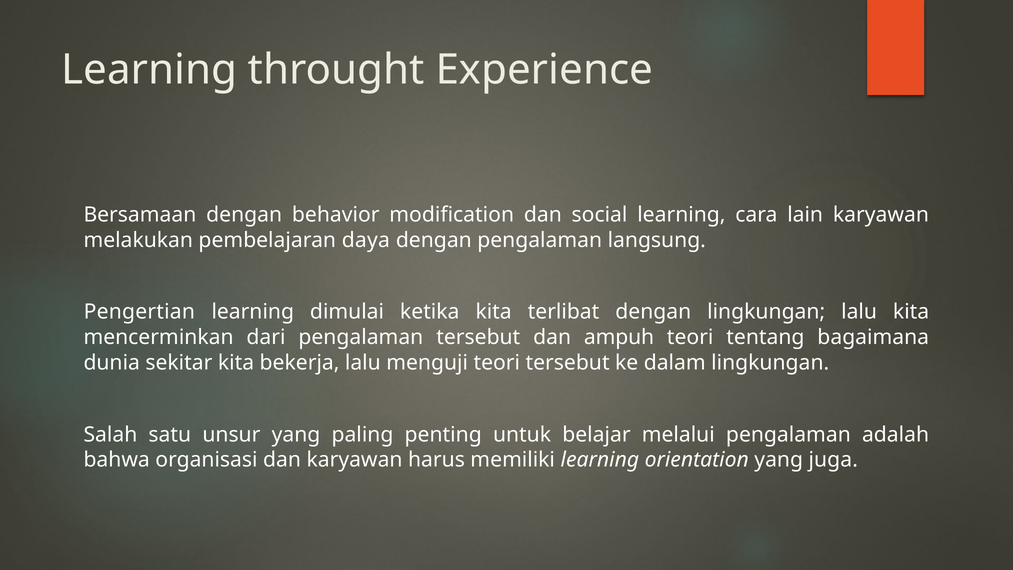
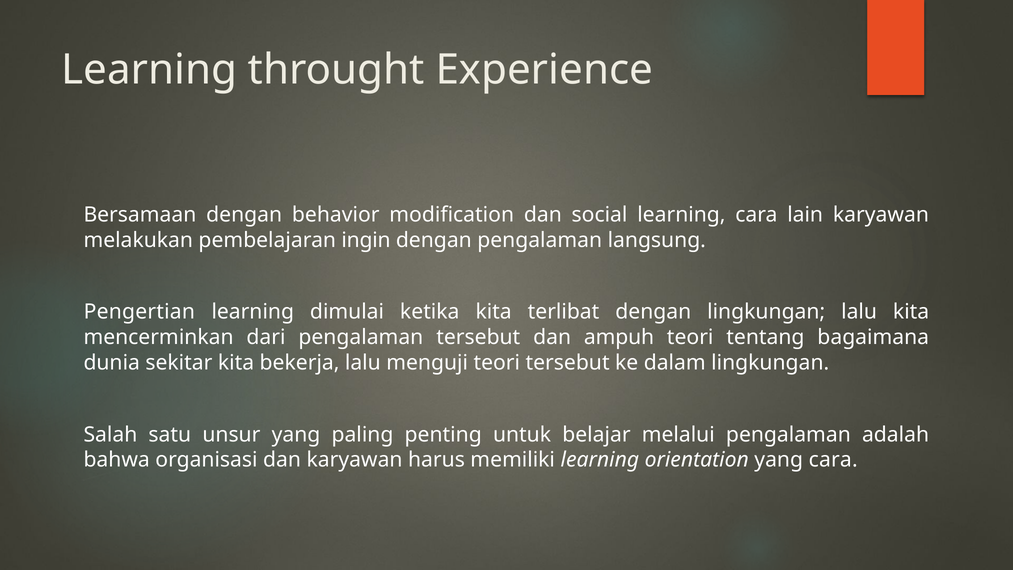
daya: daya -> ingin (366, 240)
yang juga: juga -> cara (833, 460)
